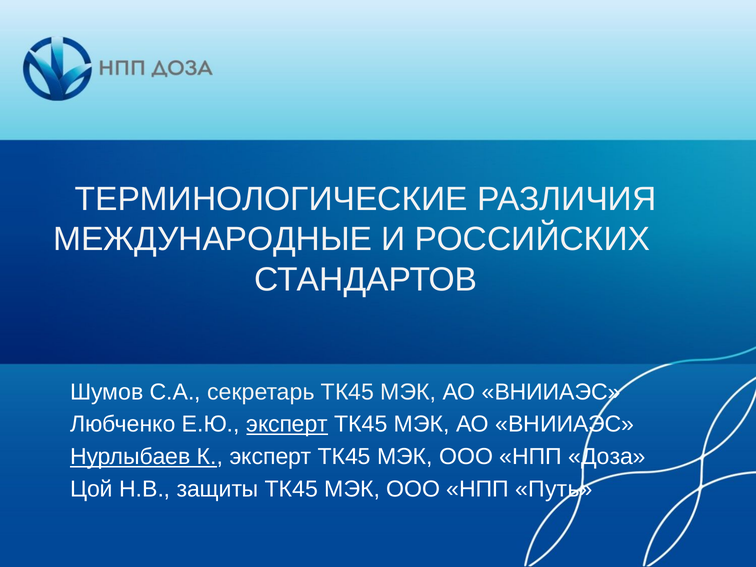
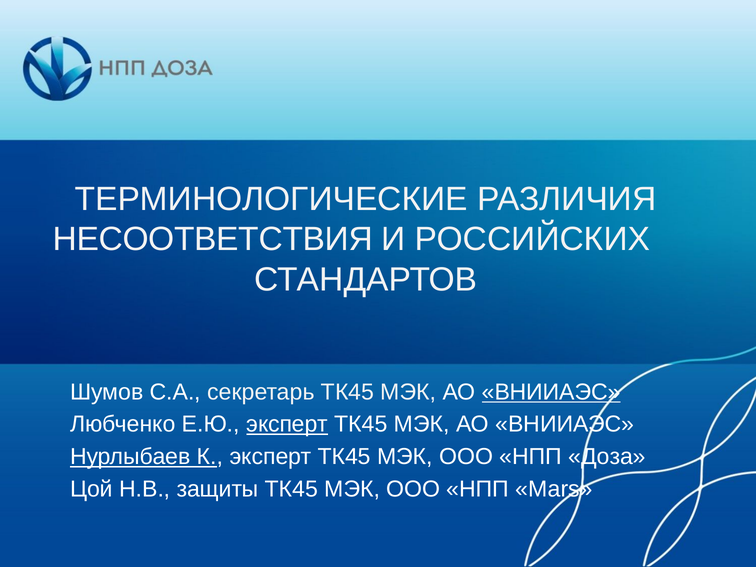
МЕЖДУНАРОДНЫЕ: МЕЖДУНАРОДНЫЕ -> НЕСООТВЕТСТВИЯ (213, 239)
ВНИИАЭС underline: none -> present (551, 392)
Путь: Путь -> Mars (554, 489)
